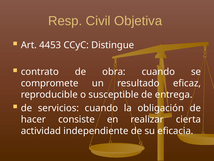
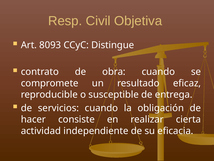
4453: 4453 -> 8093 (50, 45)
